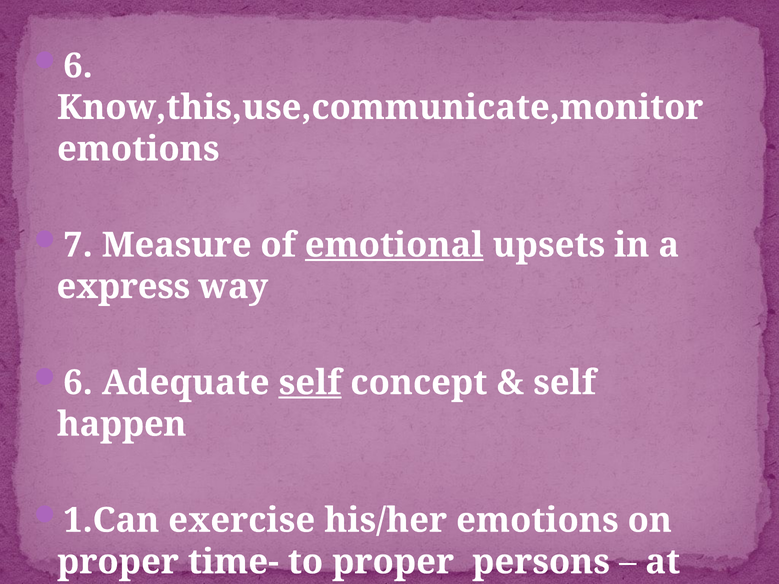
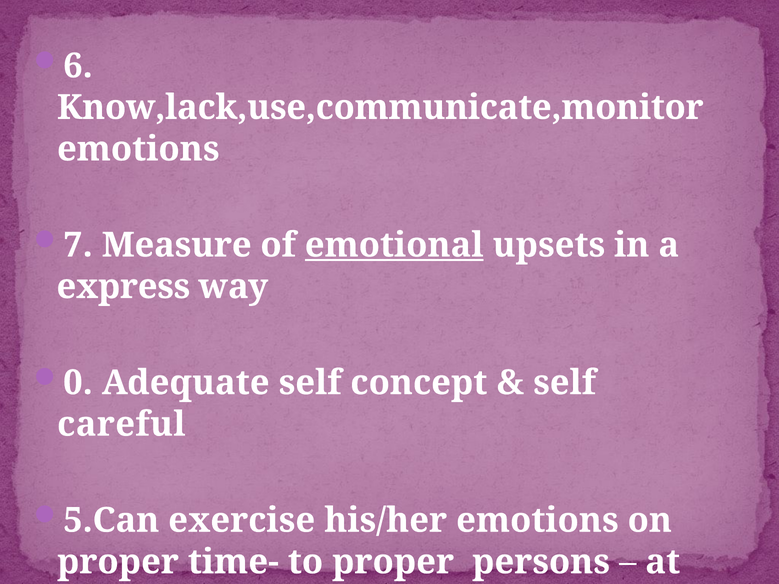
Know,this,use,communicate,monitor: Know,this,use,communicate,monitor -> Know,lack,use,communicate,monitor (380, 108)
6: 6 -> 0 (78, 383)
self underline: present -> none (310, 383)
happen: happen -> careful (121, 424)
1.Can: 1.Can -> 5.Can (111, 521)
